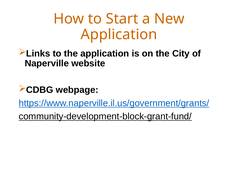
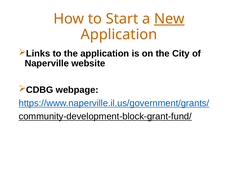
New underline: none -> present (169, 19)
